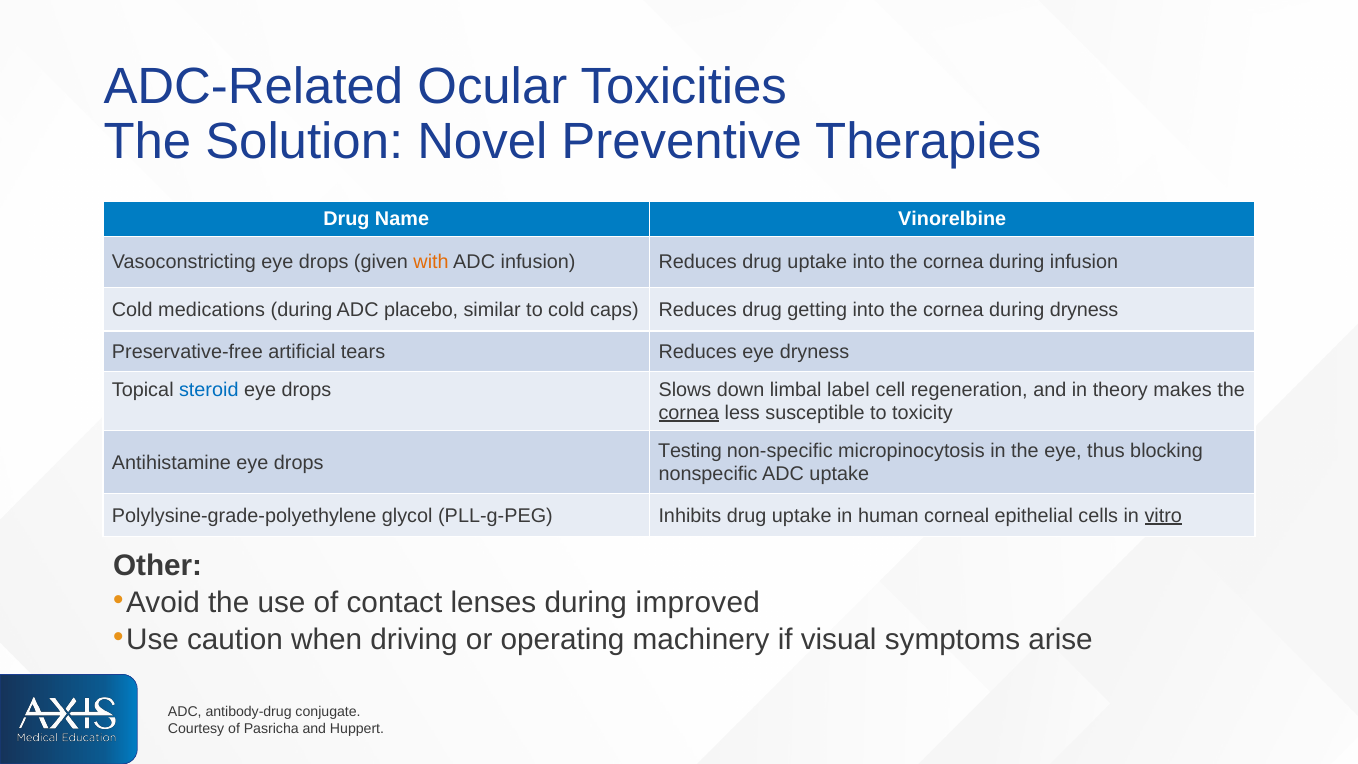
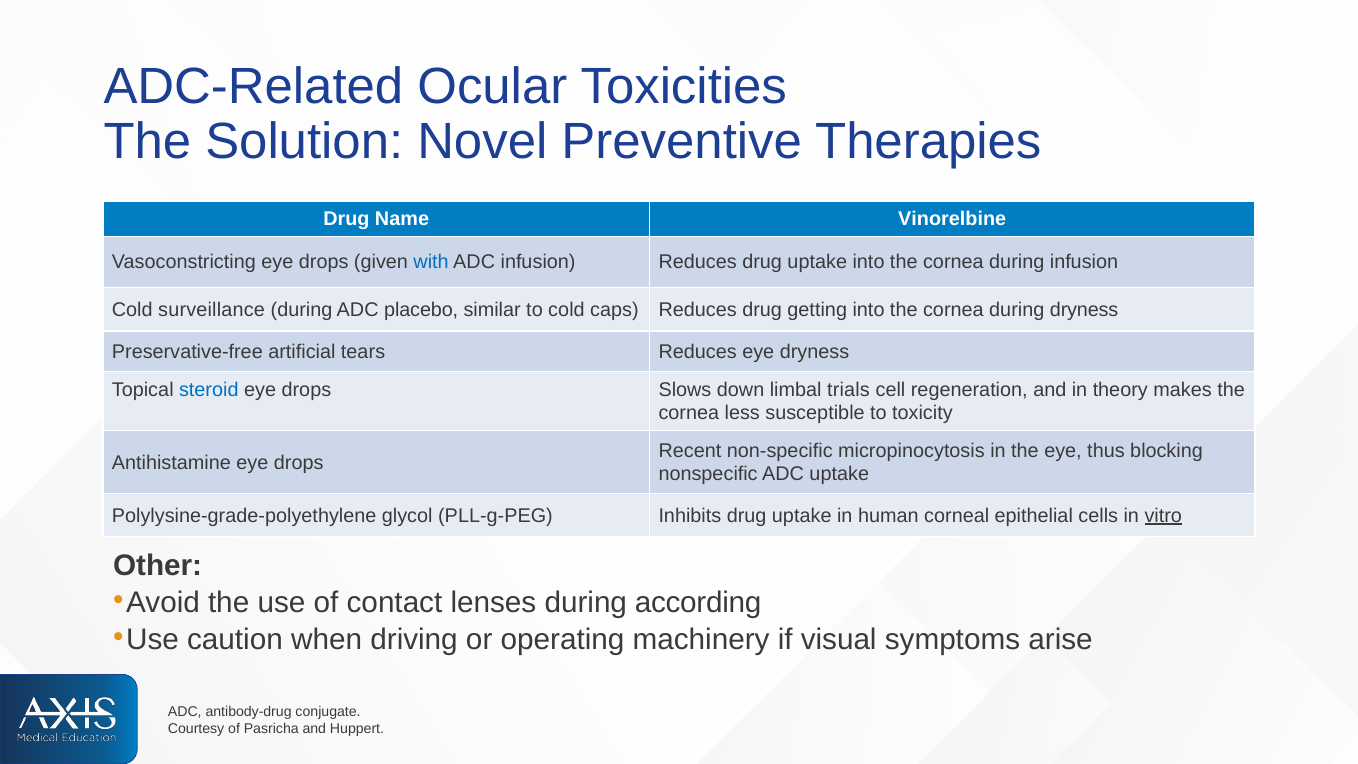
with colour: orange -> blue (431, 262)
medications: medications -> surveillance (212, 310)
label: label -> trials (848, 390)
cornea underline: present -> none (689, 412)
Testing: Testing -> Recent (690, 451)
improved: improved -> according (698, 602)
